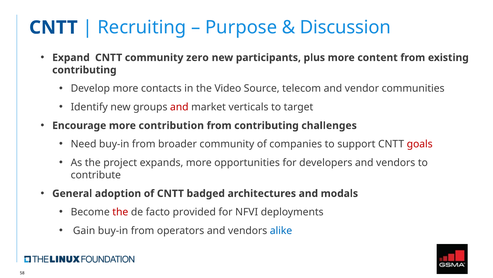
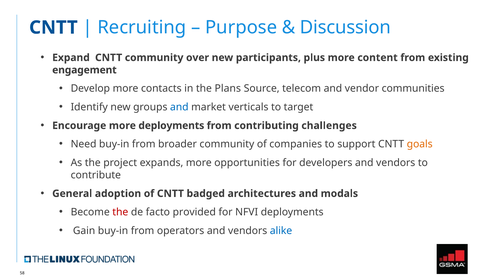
zero: zero -> over (198, 58)
contributing: contributing -> engagement (84, 70)
Video: Video -> Plans (228, 88)
and colour: red -> blue (179, 107)
more contribution: contribution -> deployments (171, 125)
goals colour: red -> orange (420, 144)
